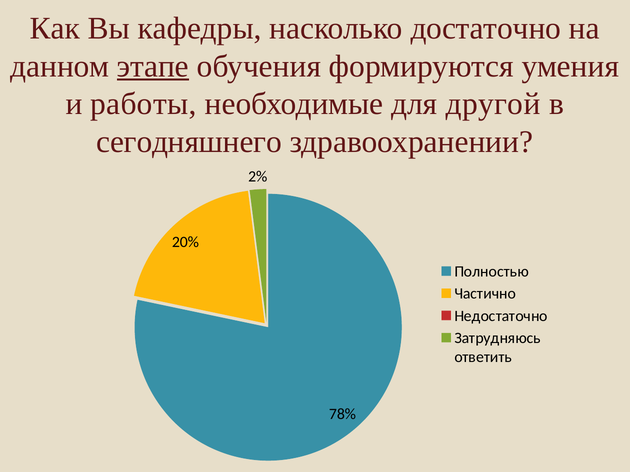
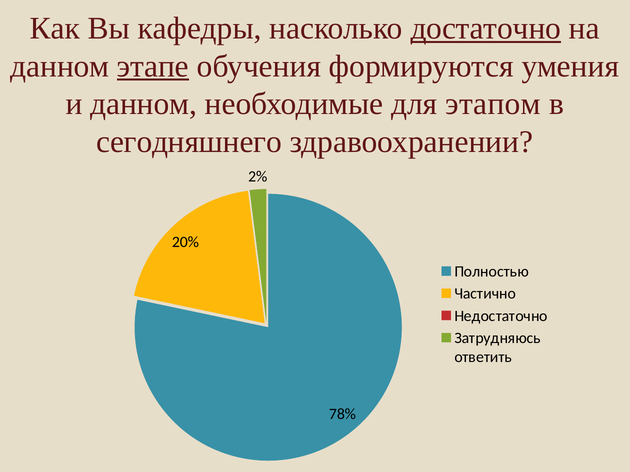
достаточно underline: none -> present (486, 28)
и работы: работы -> данном (144, 104)
другой: другой -> этапом (493, 104)
